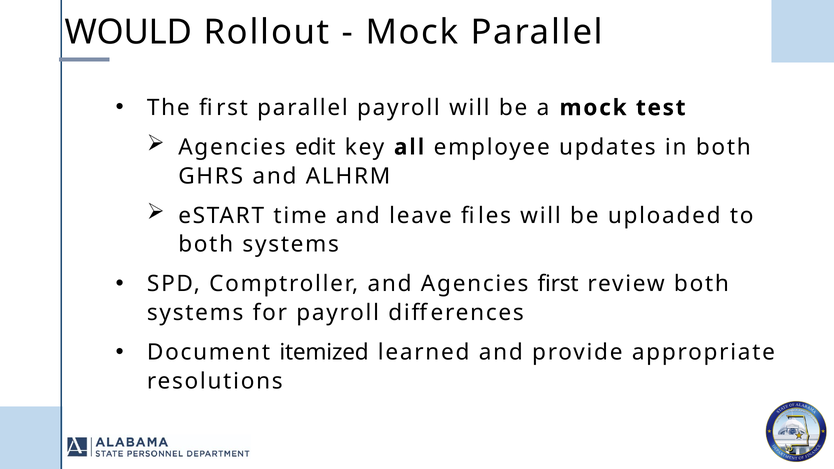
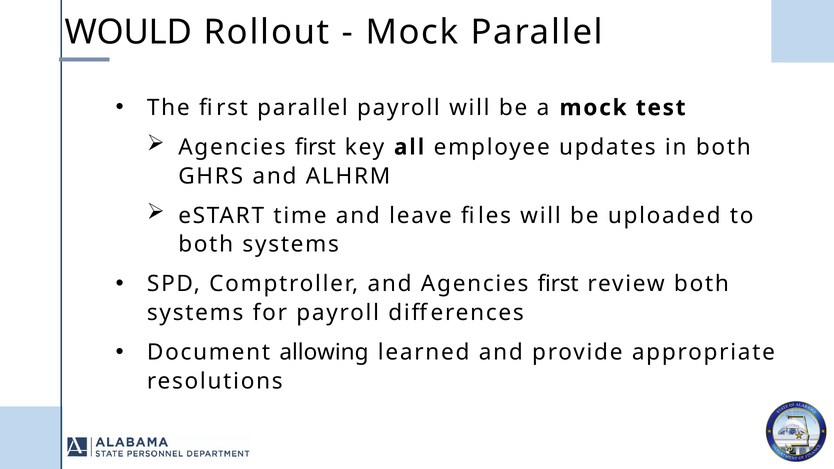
edit: edit -> first (315, 147)
itemized: itemized -> allowing (324, 352)
